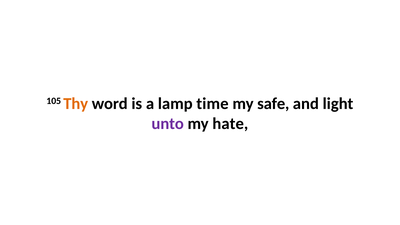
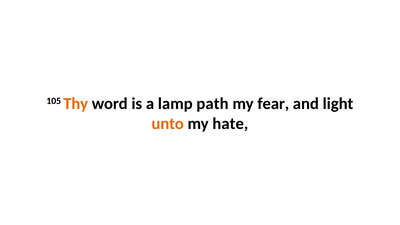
time: time -> path (212, 104)
safe: safe -> fear (273, 104)
unto colour: purple -> orange (168, 124)
